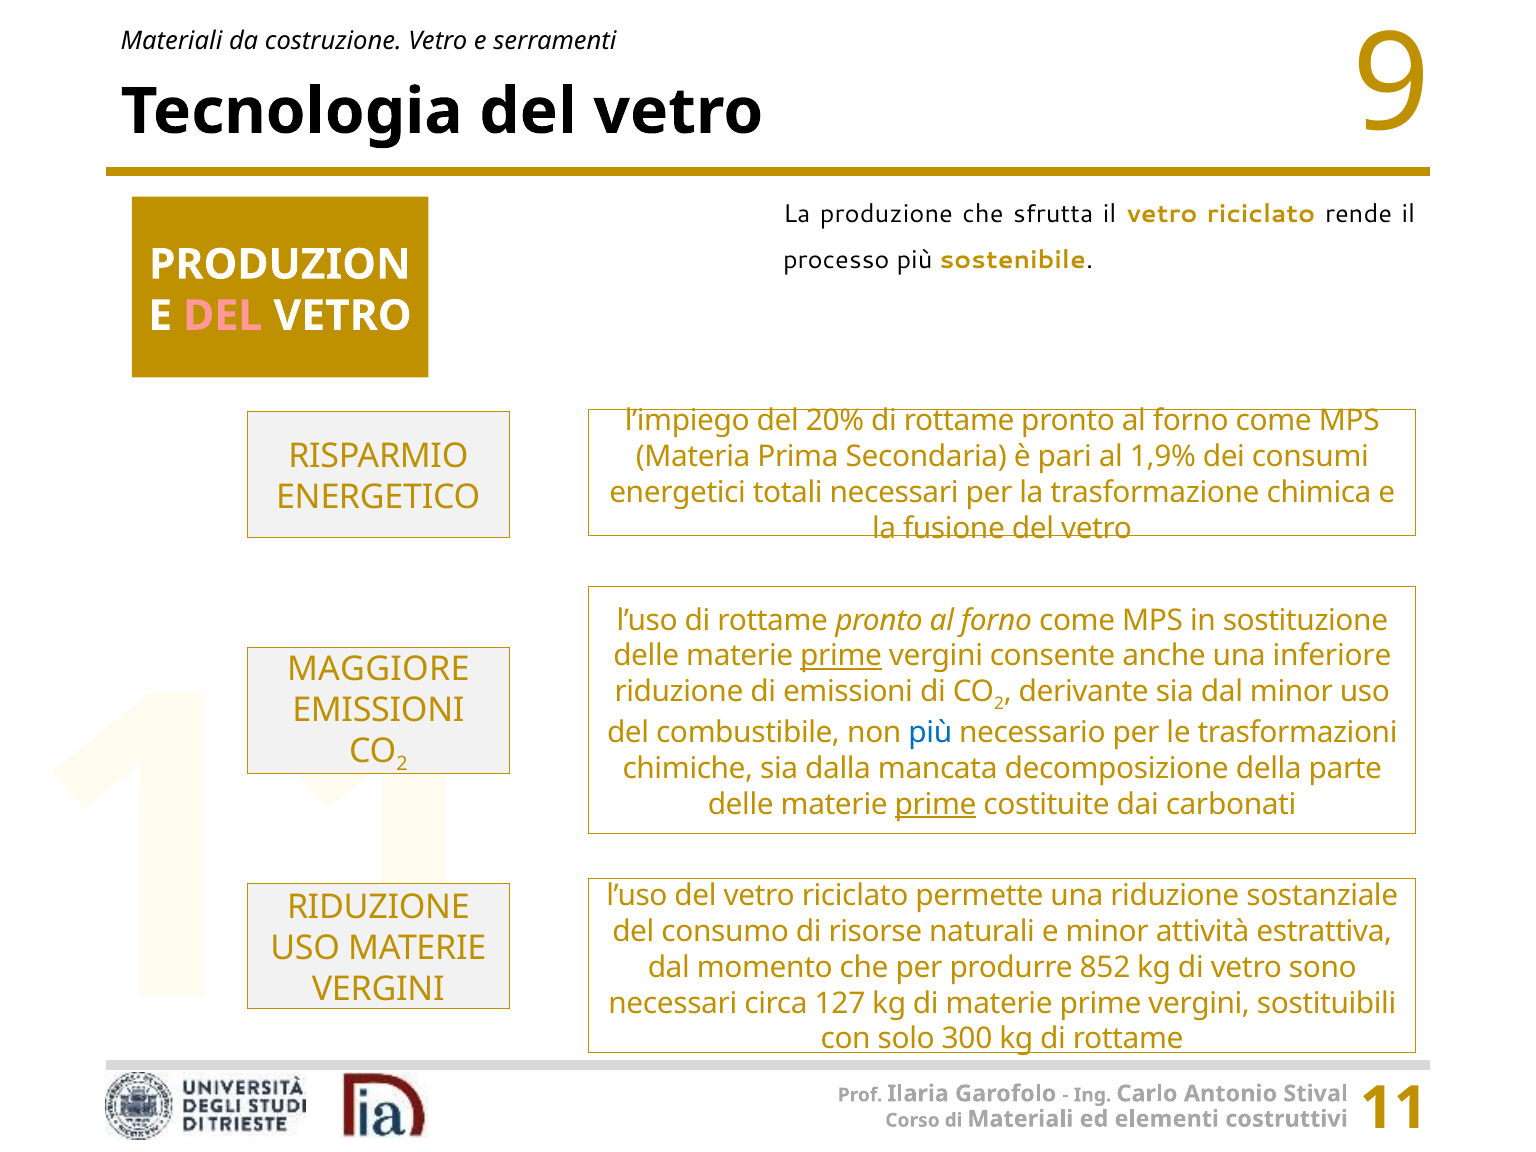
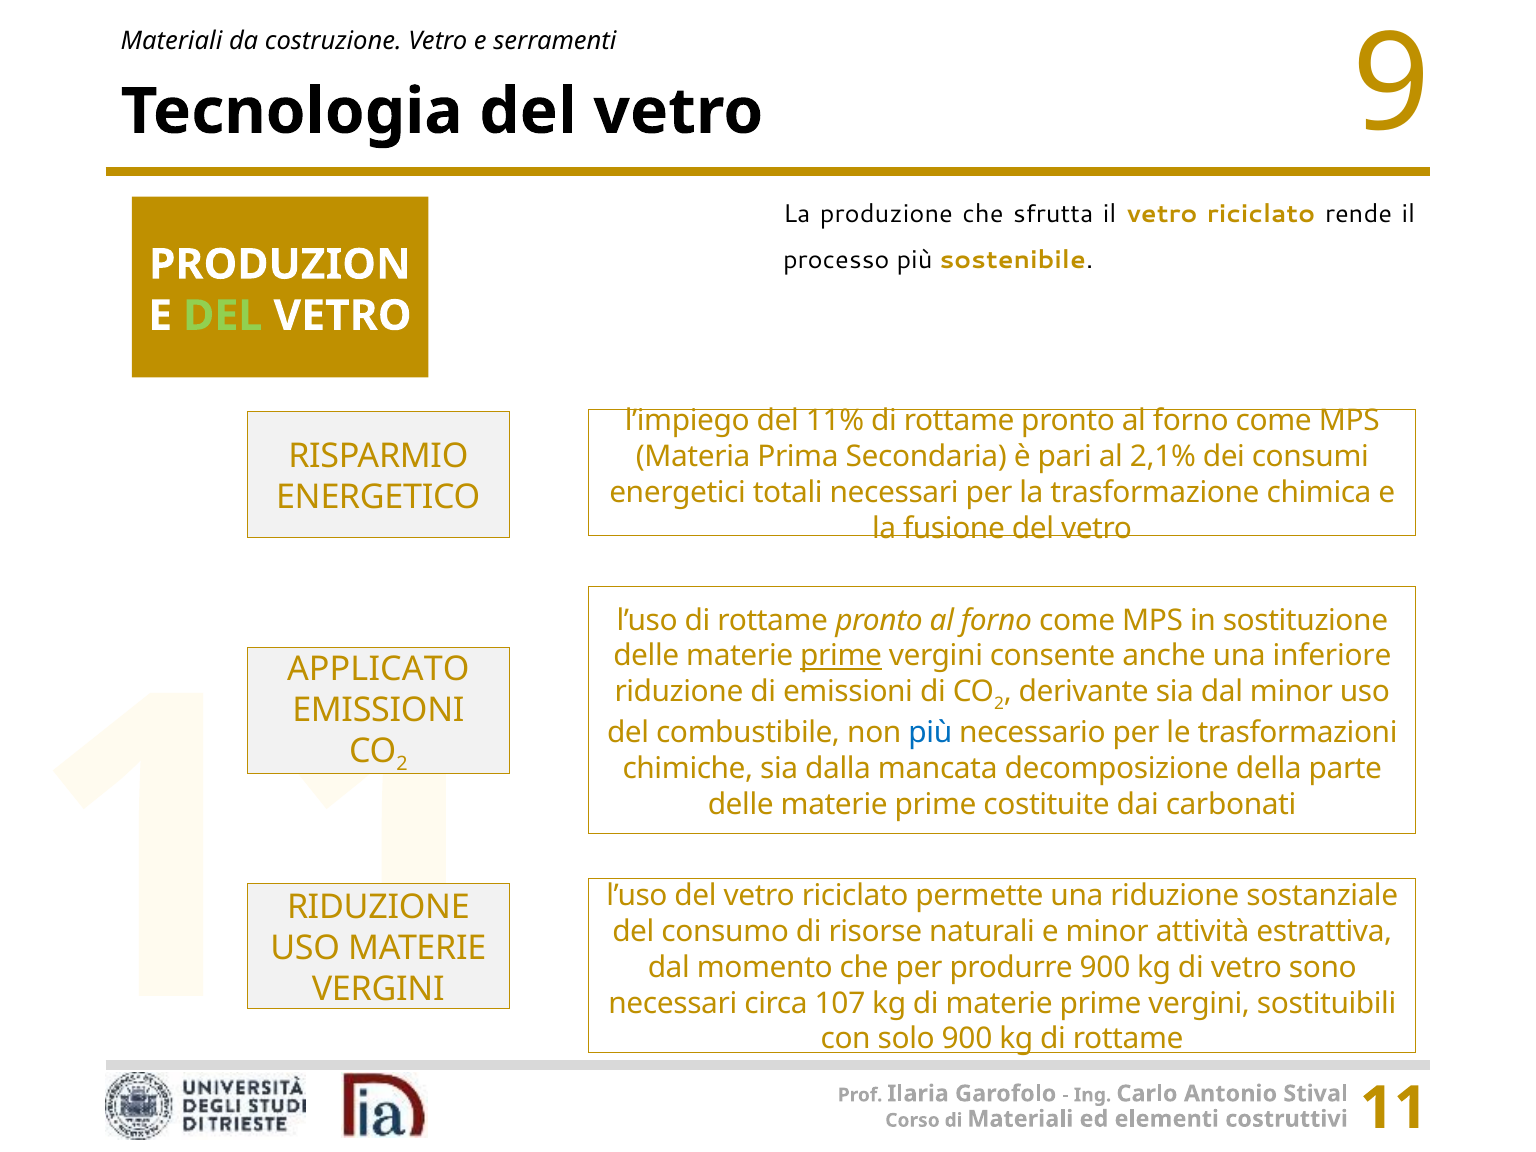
DEL colour: pink -> light green (223, 316)
20%: 20% -> 11% (835, 421)
1,9%: 1,9% -> 2,1% (1163, 457)
MAGGIORE: MAGGIORE -> APPLICATO (378, 669)
prime underline: present -> none (936, 804)
produrre 852: 852 -> 900 (1105, 967)
127: 127 -> 107 (840, 1003)
solo 300: 300 -> 900 (967, 1039)
